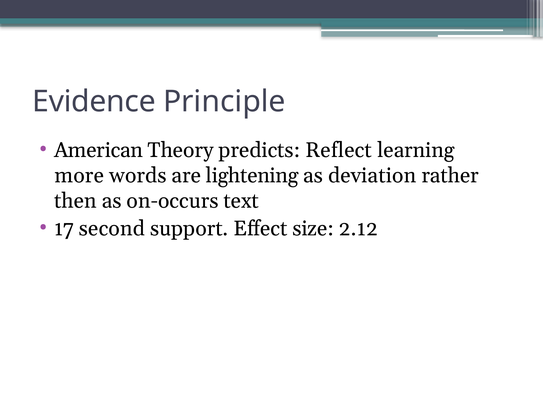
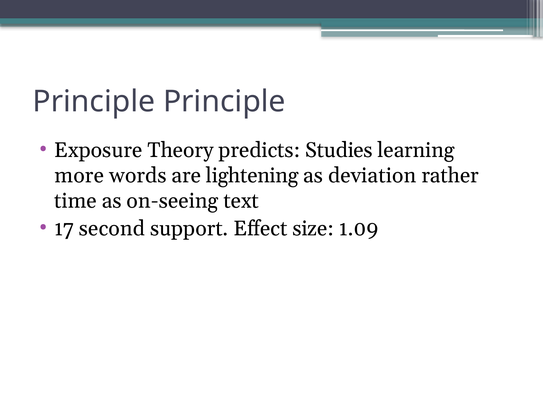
Evidence: Evidence -> Principle (94, 102)
American: American -> Exposure (98, 150)
Reflect: Reflect -> Studies (339, 150)
then: then -> time (75, 201)
on-occurs: on-occurs -> on-seeing (173, 201)
2.12: 2.12 -> 1.09 (359, 229)
